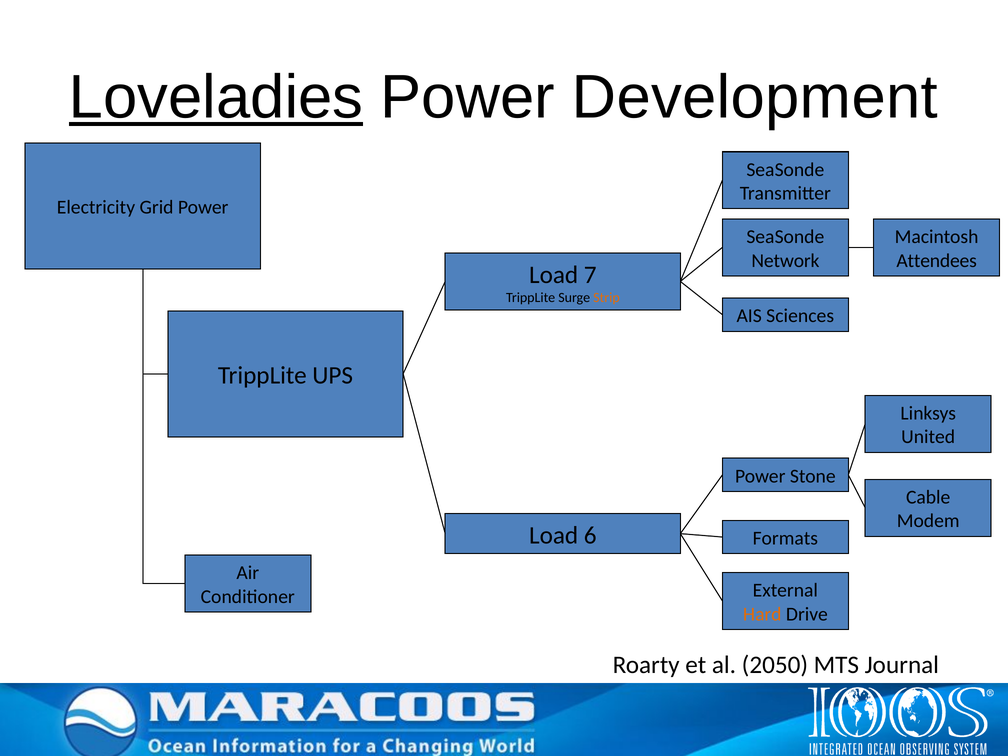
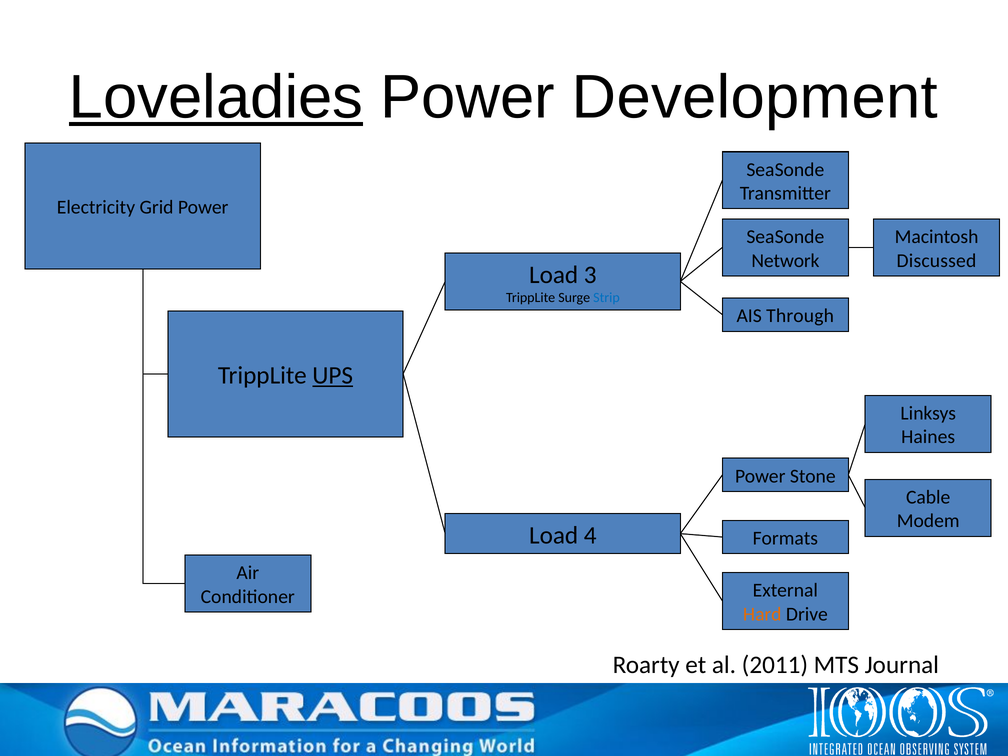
Attendees: Attendees -> Discussed (936, 261)
7: 7 -> 3 (590, 275)
Strip colour: orange -> blue (606, 298)
Sciences: Sciences -> Through (800, 316)
UPS underline: none -> present (333, 376)
United: United -> Haines (928, 437)
6: 6 -> 4 (590, 535)
2050: 2050 -> 2011 (775, 665)
